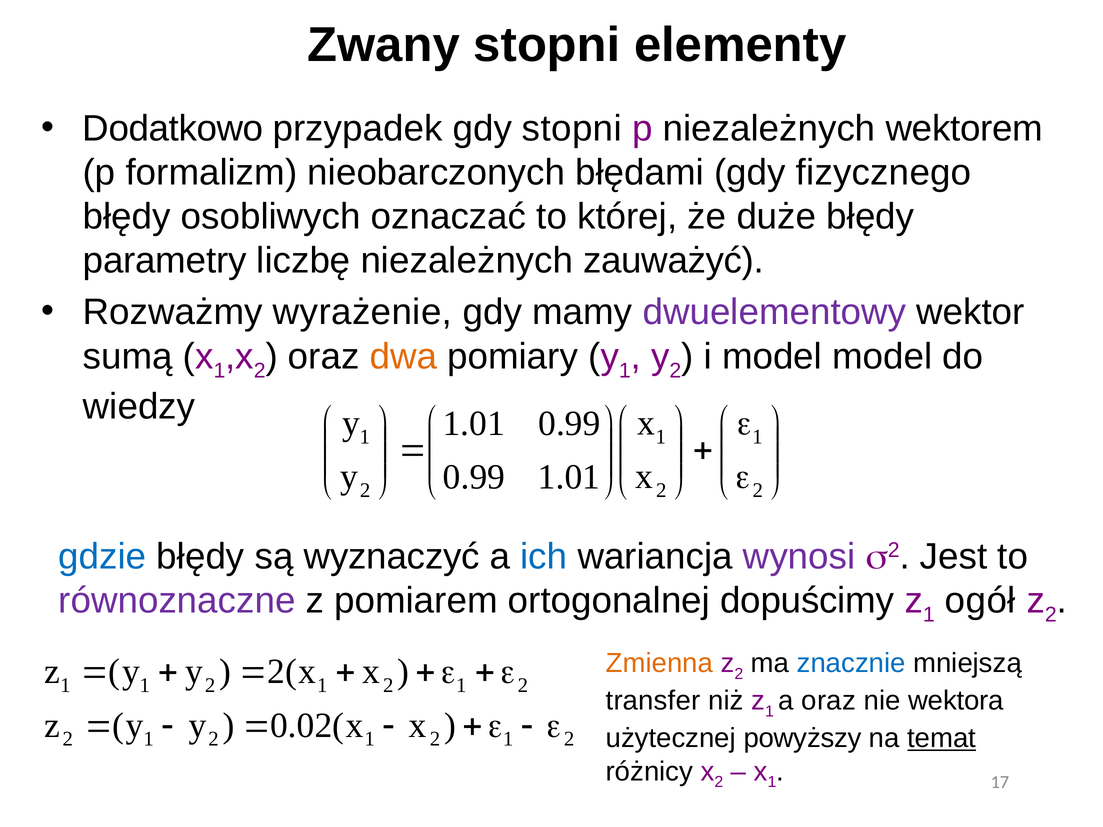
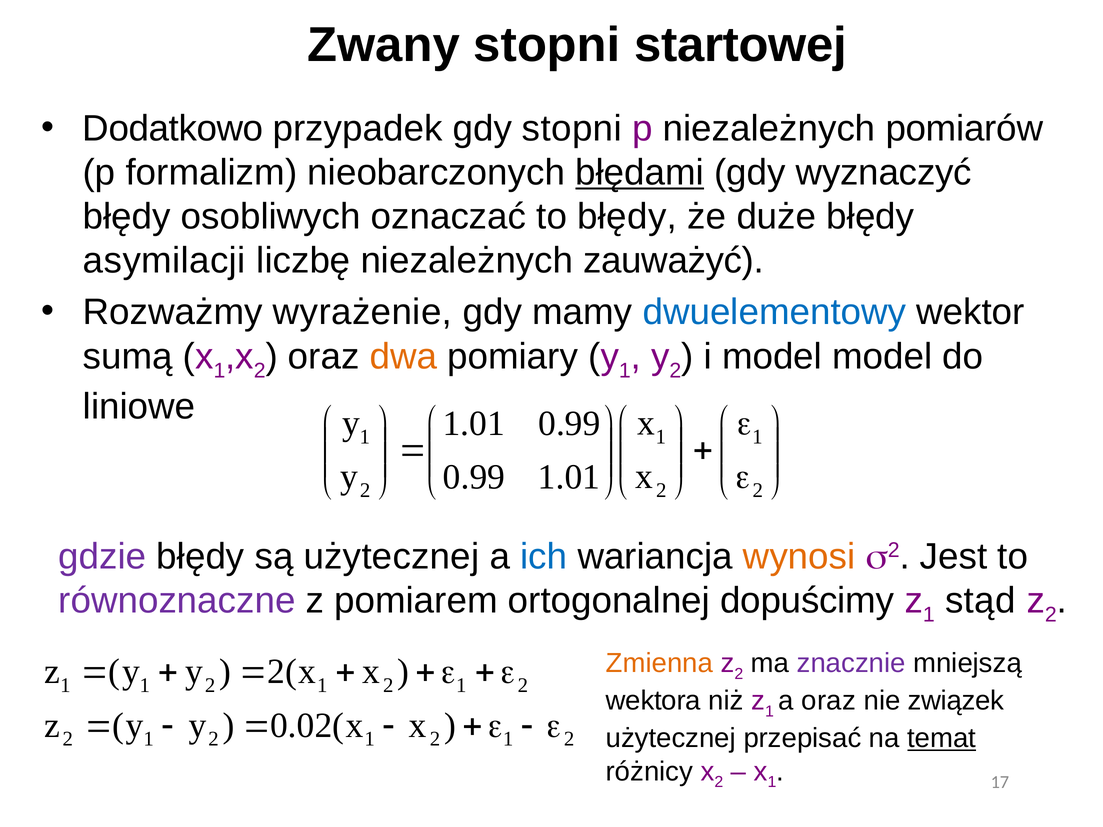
elementy: elementy -> startowej (740, 45)
wektorem: wektorem -> pomiarów (964, 129)
błędami underline: none -> present (640, 173)
fizycznego: fizycznego -> wyznaczyć (884, 173)
to której: której -> błędy (627, 217)
parametry: parametry -> asymilacji (164, 261)
dwuelementowy colour: purple -> blue (774, 312)
wiedzy: wiedzy -> liniowe (139, 407)
gdzie colour: blue -> purple (102, 557)
są wyznaczyć: wyznaczyć -> użytecznej (392, 557)
wynosi colour: purple -> orange (799, 557)
ogół: ogół -> stąd (980, 601)
znacznie colour: blue -> purple (851, 663)
transfer: transfer -> wektora (653, 701)
wektora: wektora -> związek (956, 701)
powyższy: powyższy -> przepisać (802, 739)
